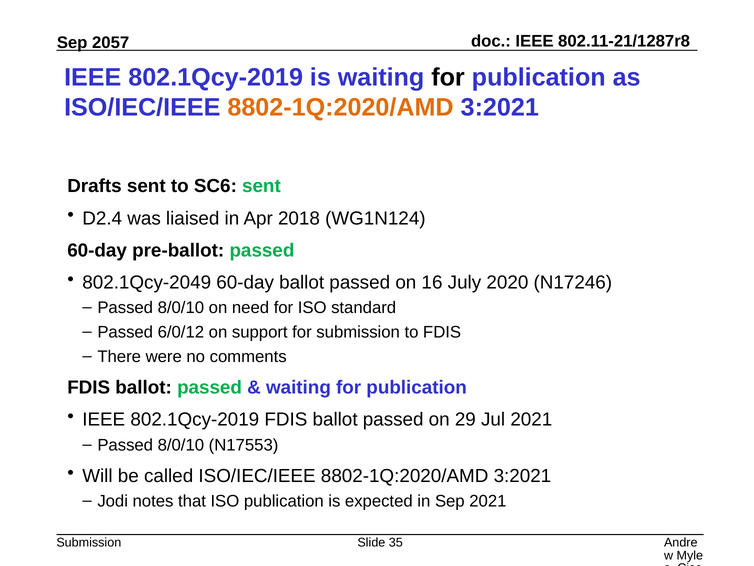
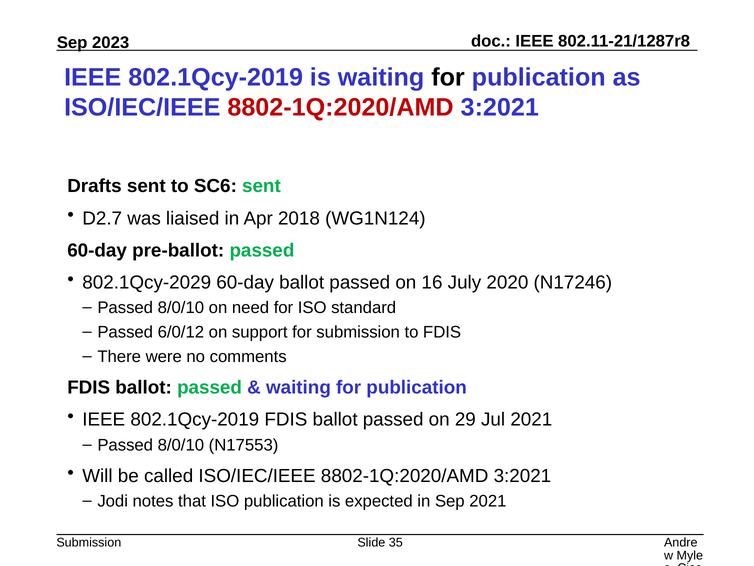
2057: 2057 -> 2023 (111, 43)
8802-1Q:2020/AMD colour: orange -> red (341, 107)
D2.4: D2.4 -> D2.7 (102, 218)
802.1Qcy-2049: 802.1Qcy-2049 -> 802.1Qcy-2029 (147, 282)
